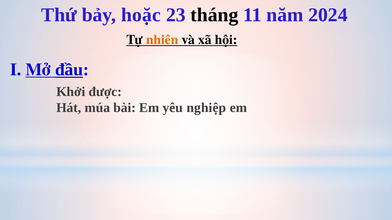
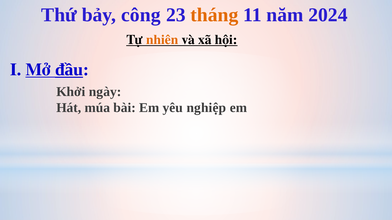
hoặc: hoặc -> công (141, 15)
tháng colour: black -> orange (214, 15)
được: được -> ngày (105, 92)
